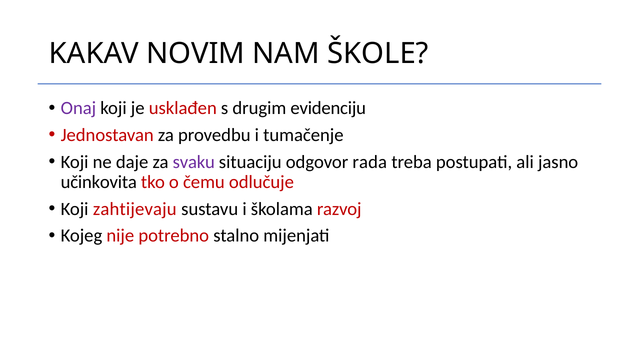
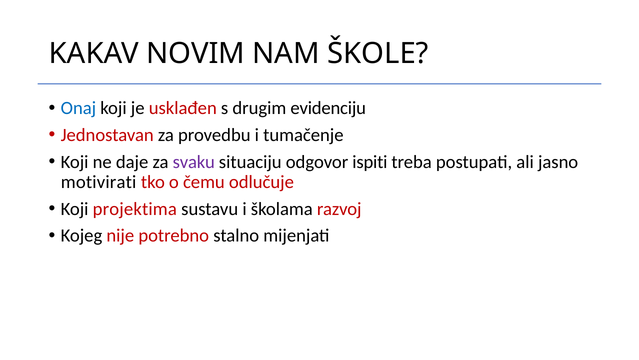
Onaj colour: purple -> blue (78, 108)
rada: rada -> ispiti (370, 162)
učinkovita: učinkovita -> motivirati (99, 182)
zahtijevaju: zahtijevaju -> projektima (135, 209)
